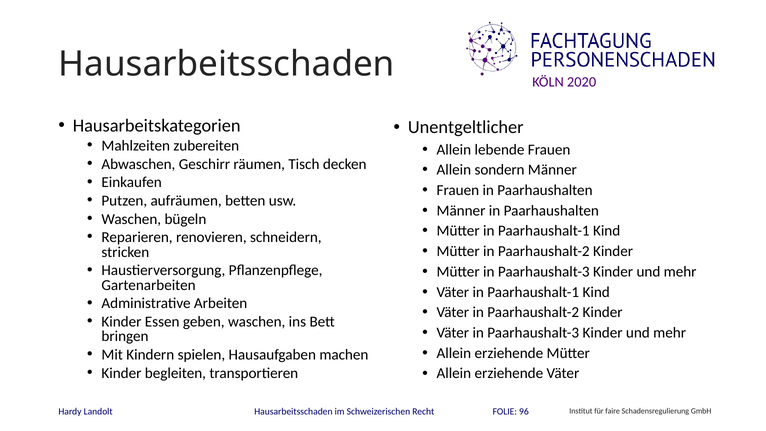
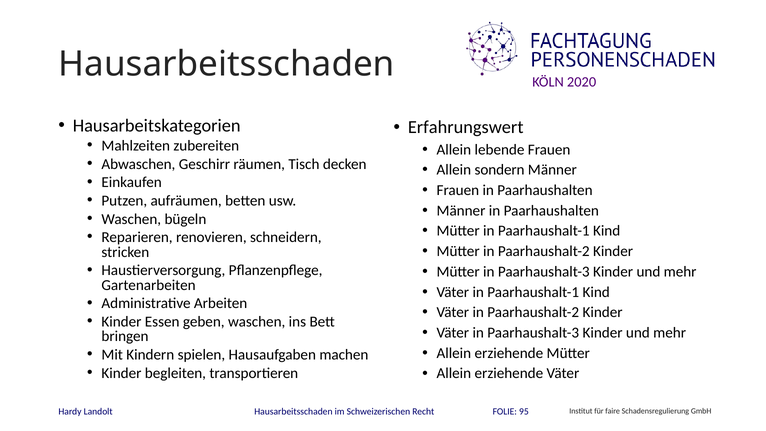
Unentgeltlicher: Unentgeltlicher -> Erfahrungswert (466, 127)
96: 96 -> 95 (524, 411)
